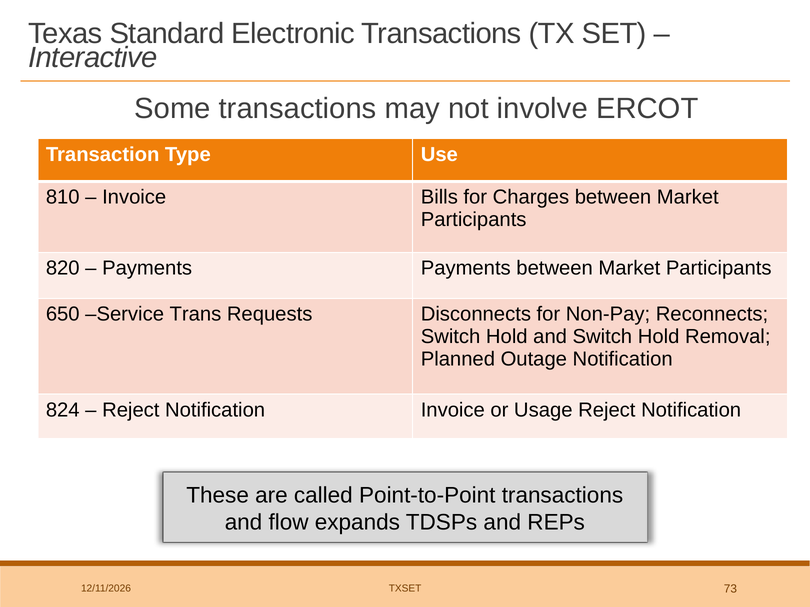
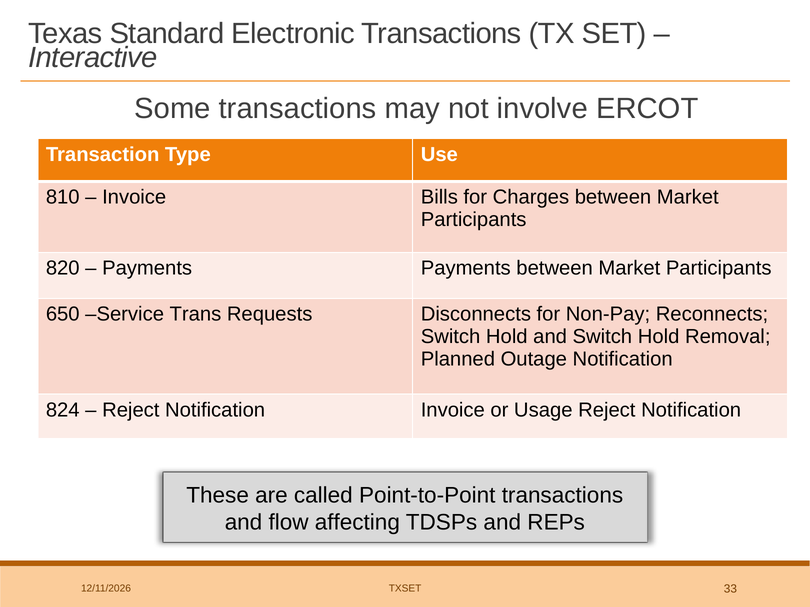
expands: expands -> affecting (357, 523)
73: 73 -> 33 (730, 589)
